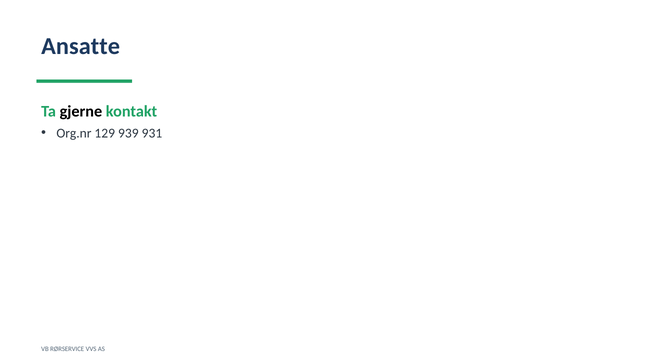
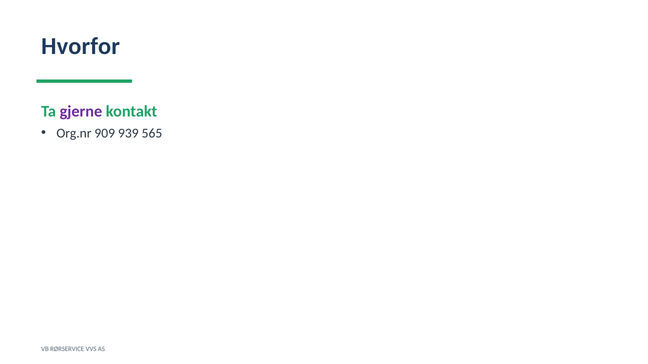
Ansatte: Ansatte -> Hvorfor (81, 46)
gjerne colour: black -> purple (81, 112)
129: 129 -> 909 (105, 133)
931: 931 -> 565 (152, 133)
